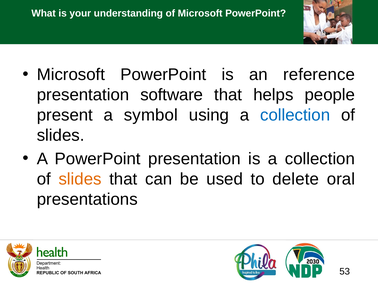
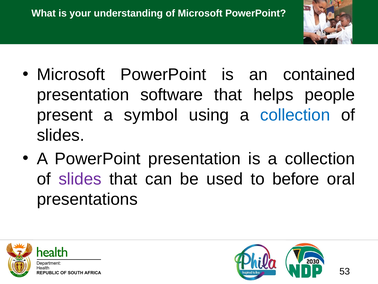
reference: reference -> contained (319, 75)
slides colour: orange -> purple (80, 179)
delete: delete -> before (296, 179)
